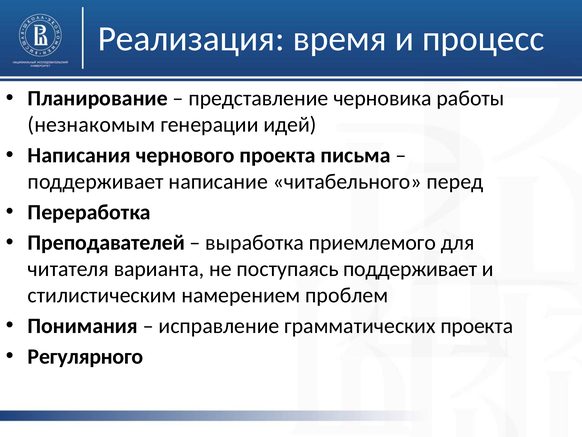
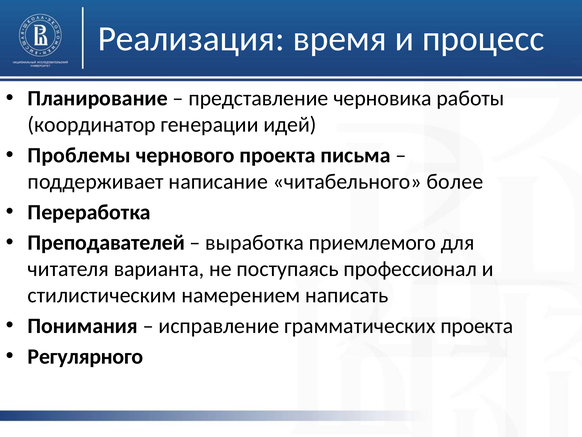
незнакомым: незнакомым -> координатор (92, 124)
Написания: Написания -> Проблемы (79, 155)
перед: перед -> более (455, 181)
поступаясь поддерживает: поддерживает -> профессионал (410, 269)
проблем: проблем -> написать (347, 295)
